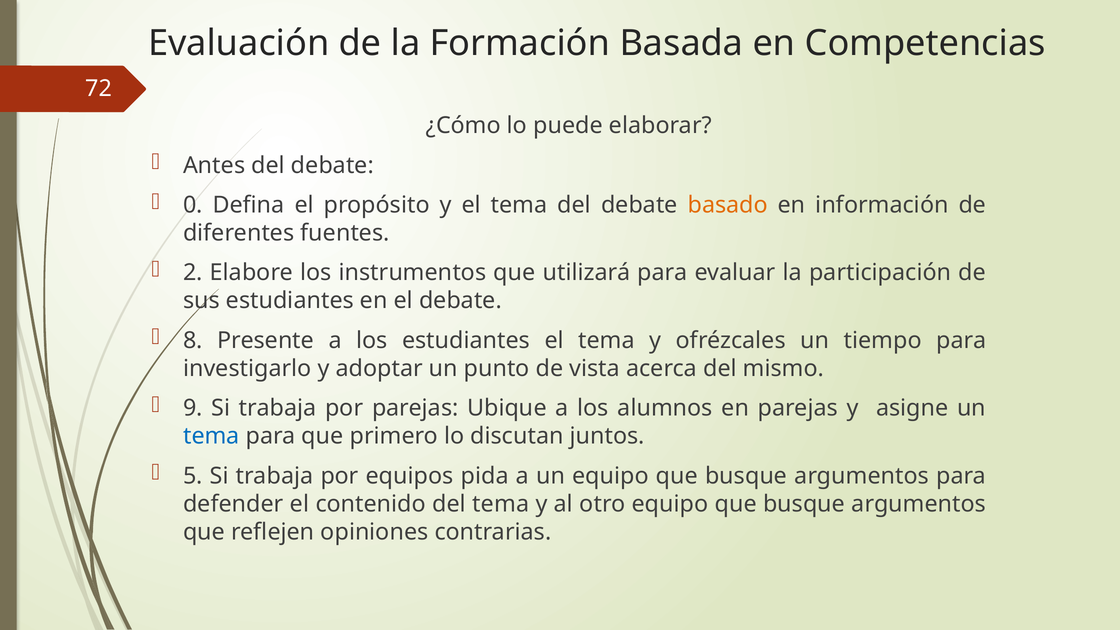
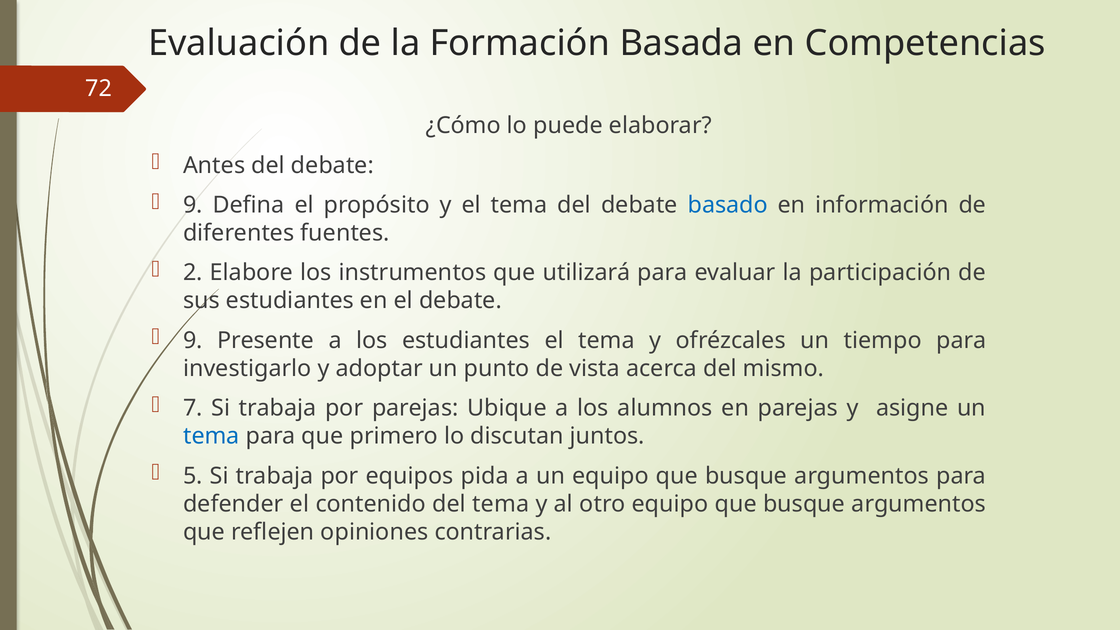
0: 0 -> 9 (193, 205)
basado colour: orange -> blue (728, 205)
8: 8 -> 9 (193, 340)
9: 9 -> 7 (193, 408)
